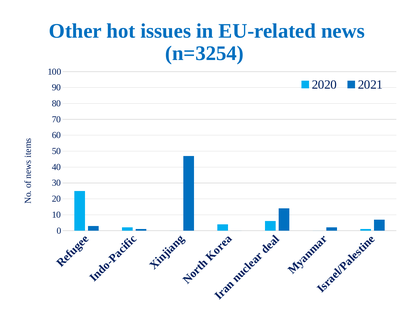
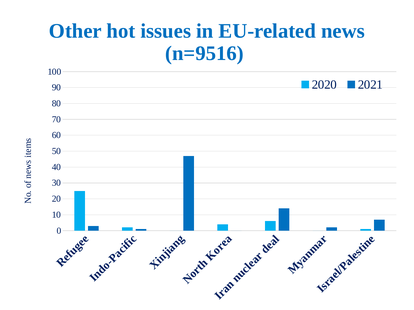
n=3254: n=3254 -> n=9516 (204, 53)
